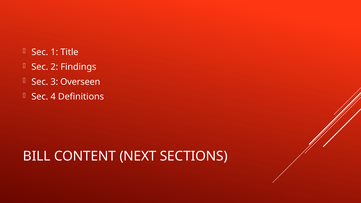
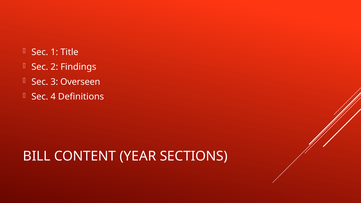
NEXT: NEXT -> YEAR (138, 156)
